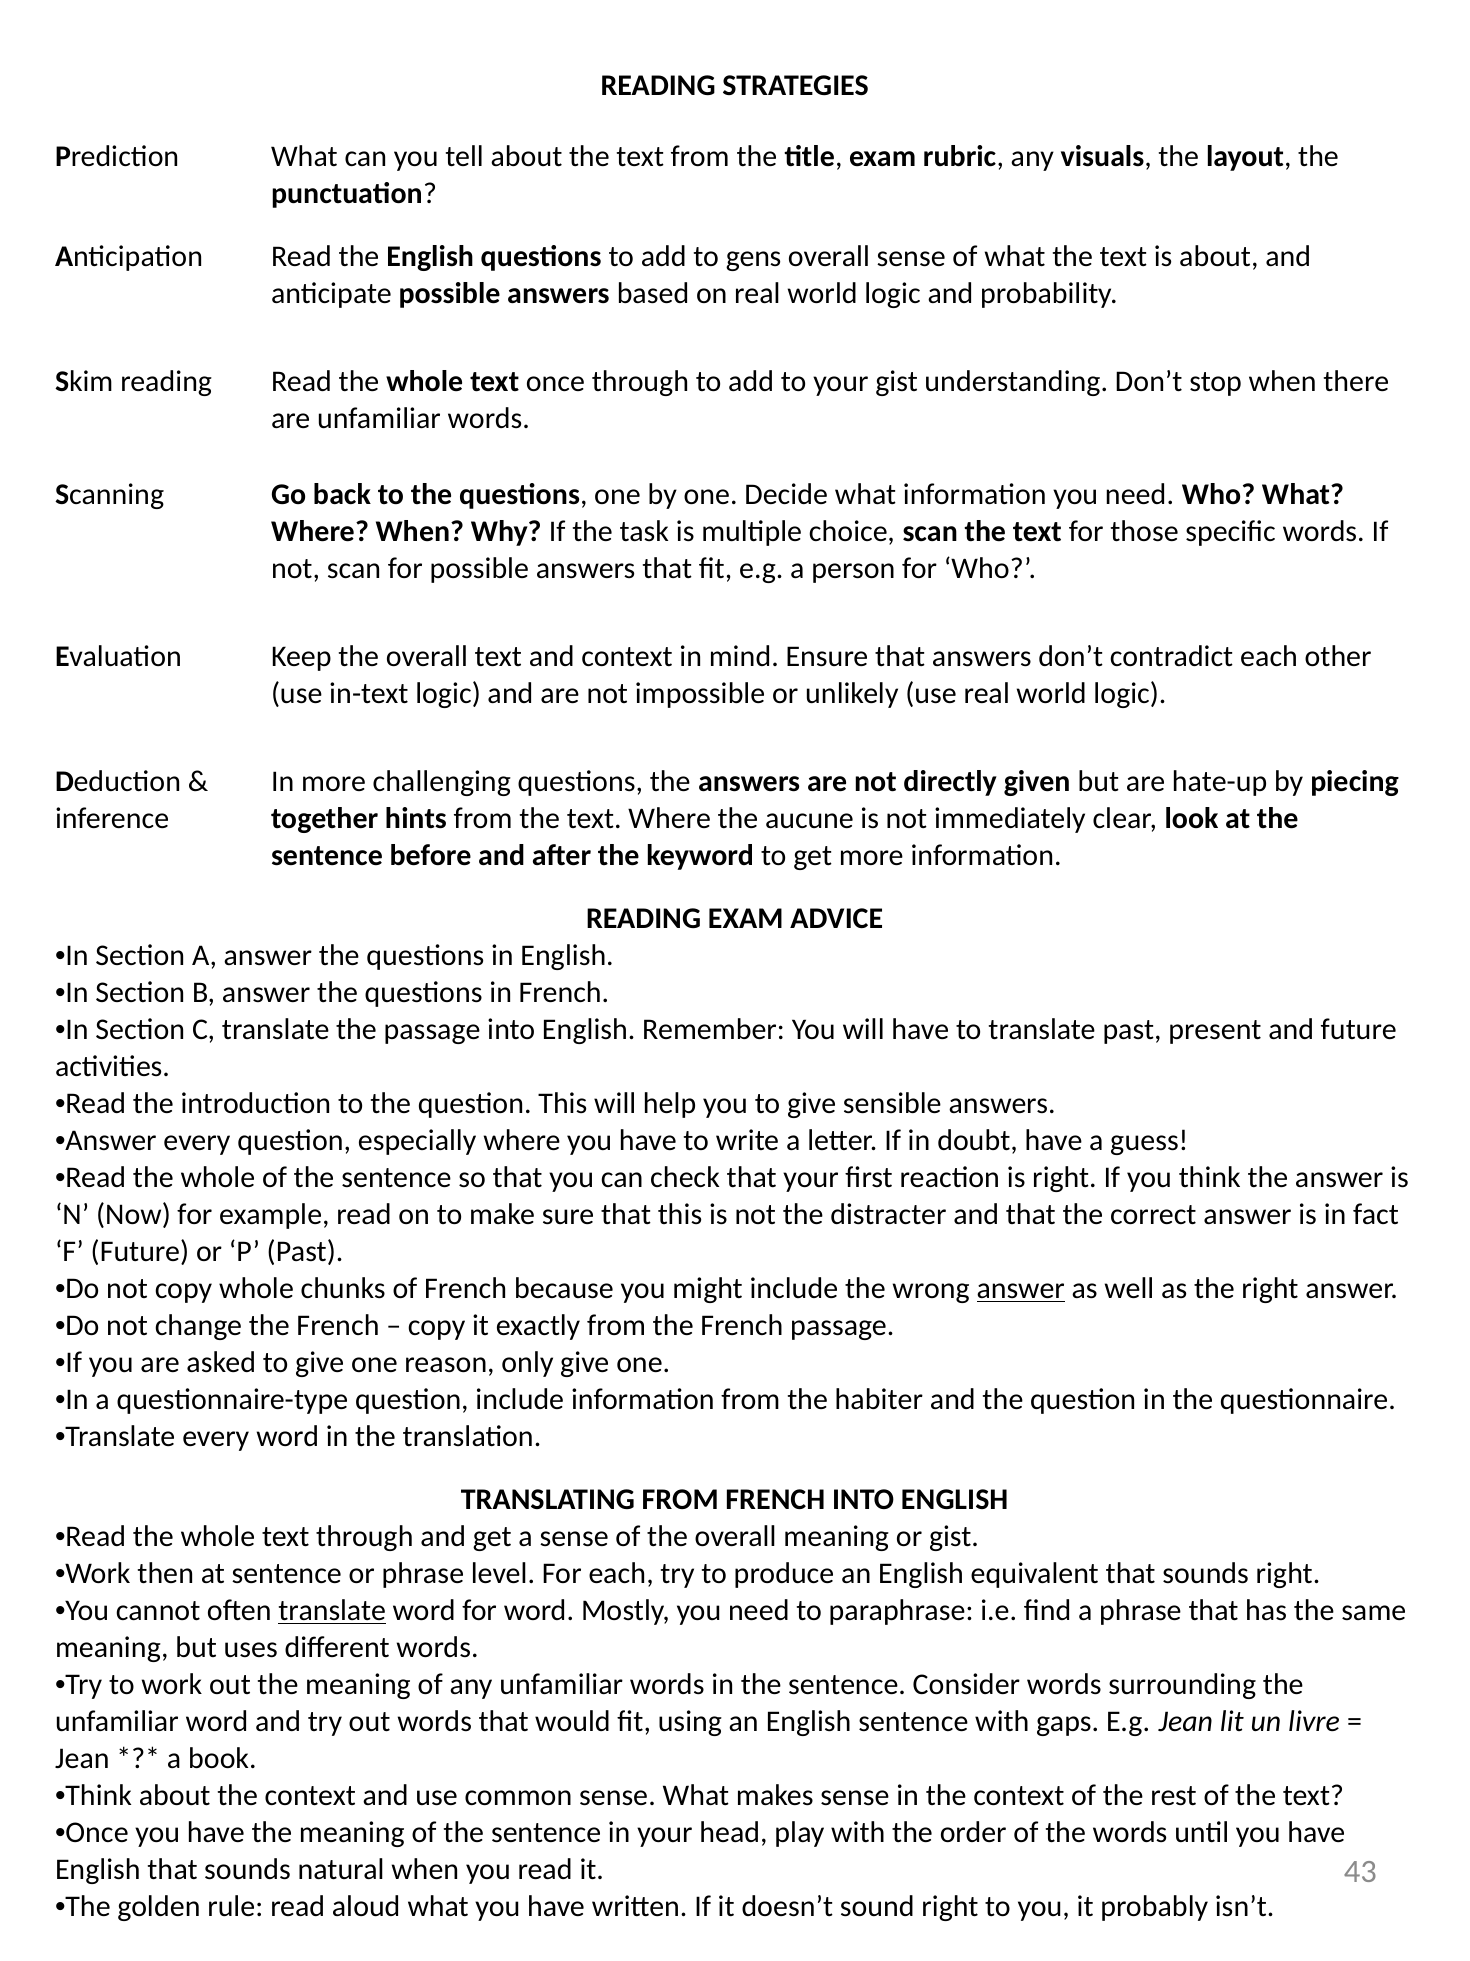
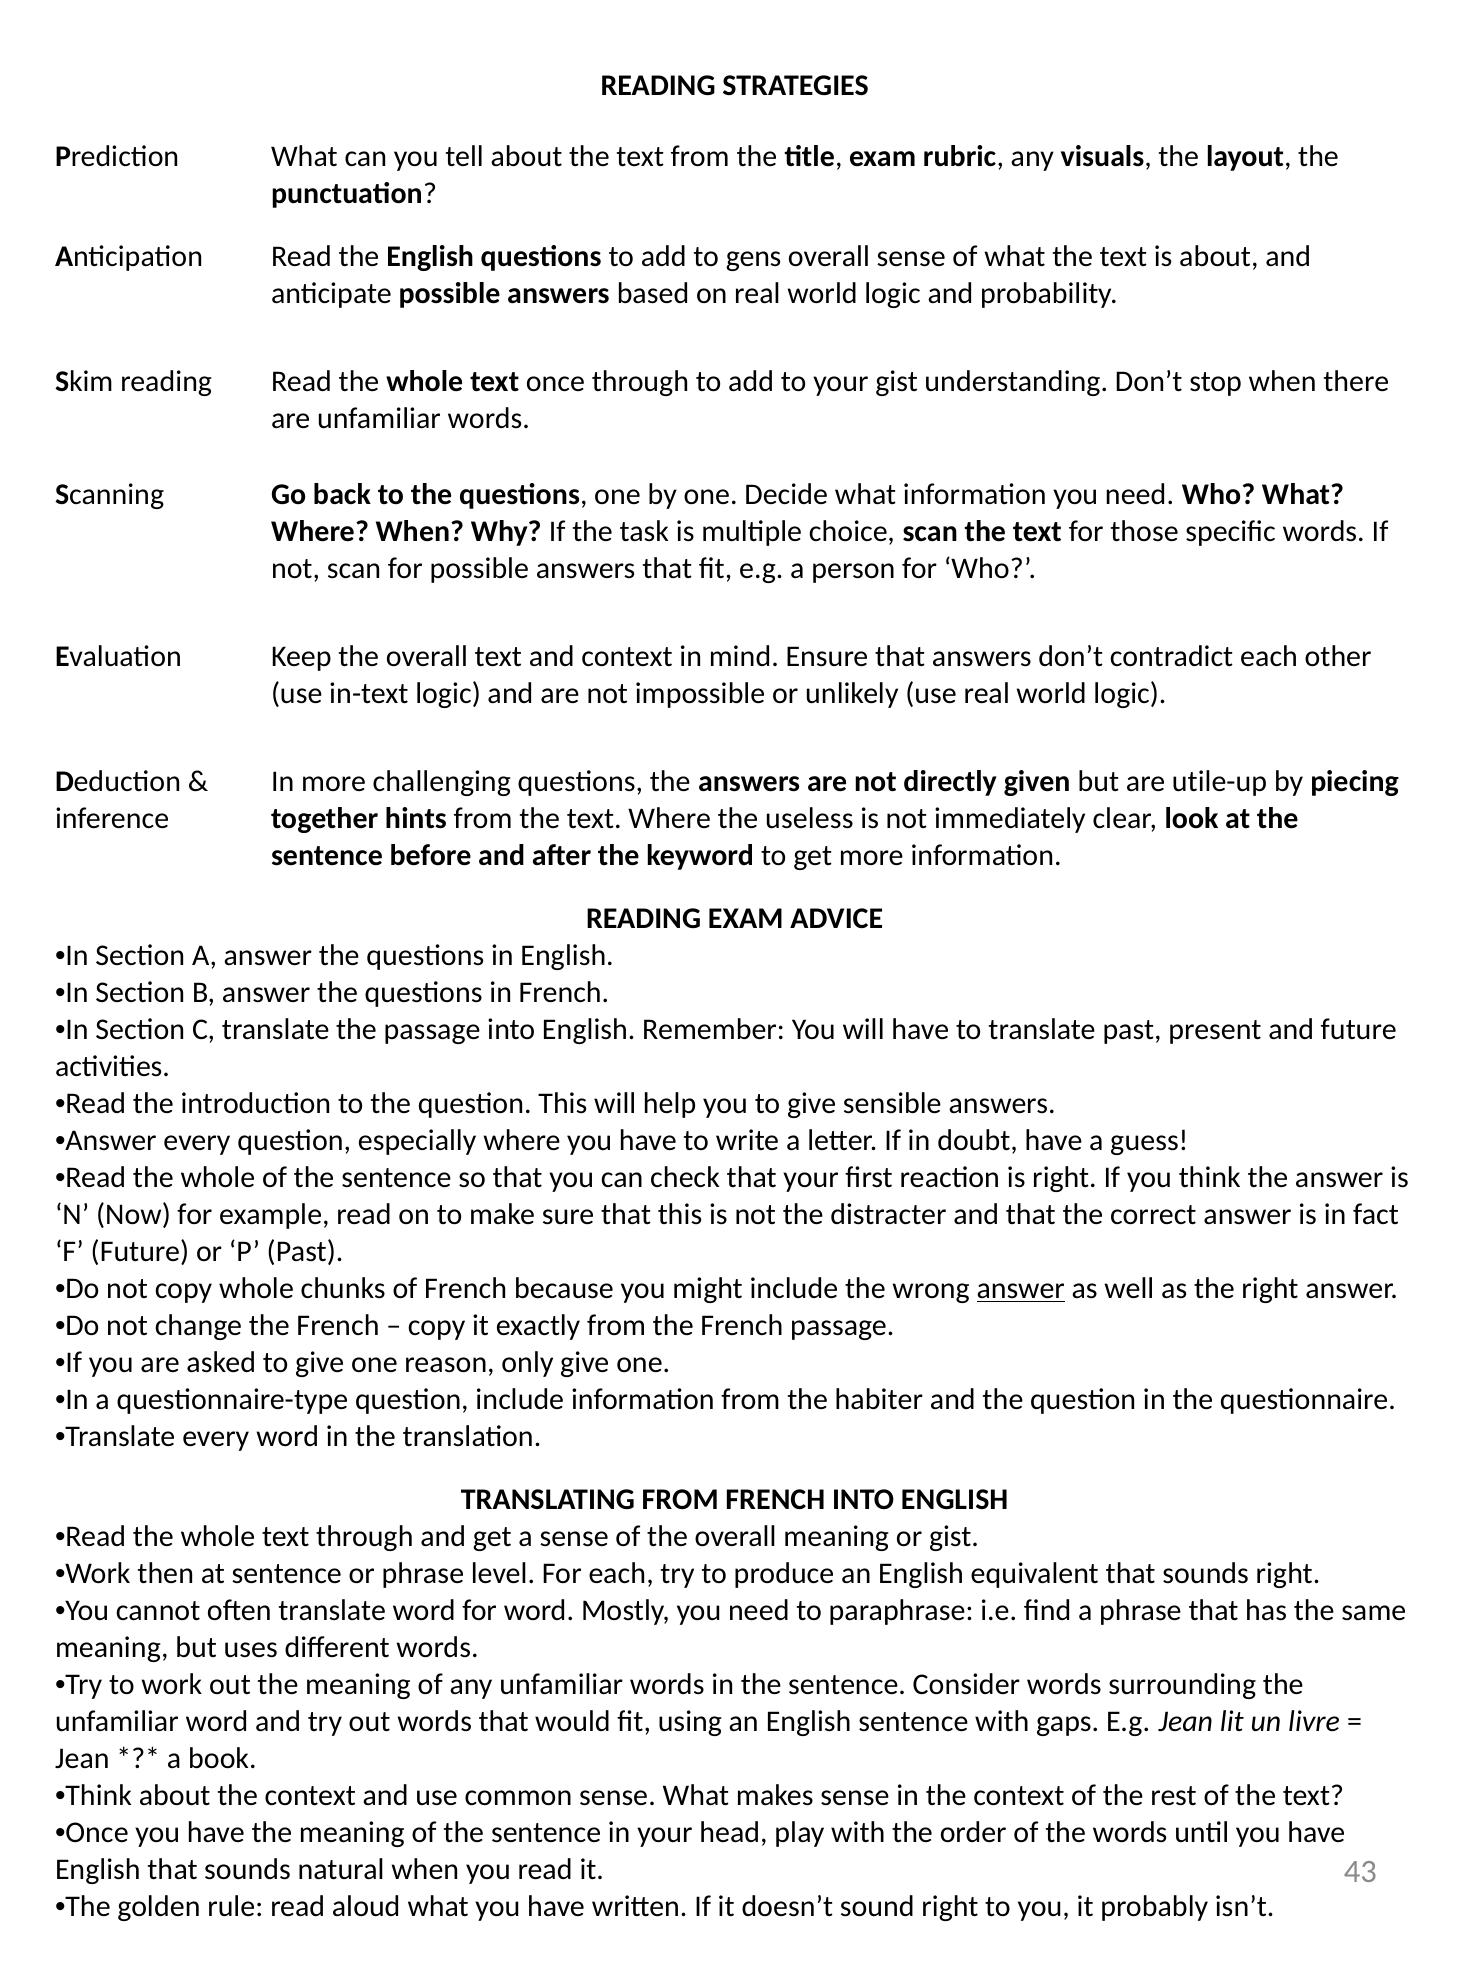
hate-up: hate-up -> utile-up (1220, 781)
aucune: aucune -> useless (809, 818)
translate underline: present -> none (332, 1610)
